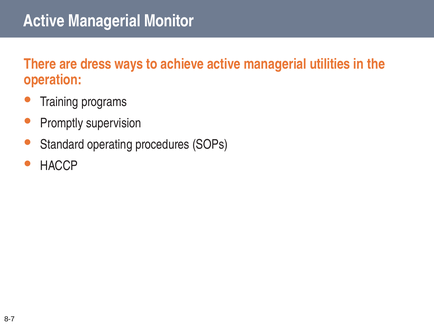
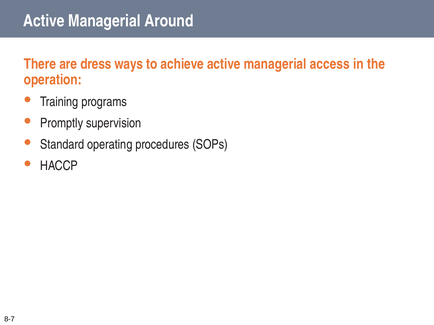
Monitor: Monitor -> Around (169, 21)
utilities: utilities -> access (330, 64)
